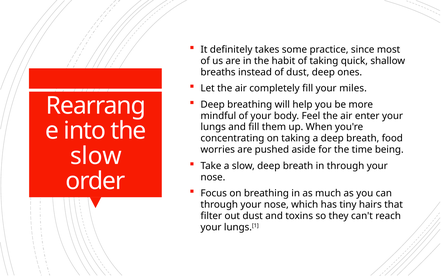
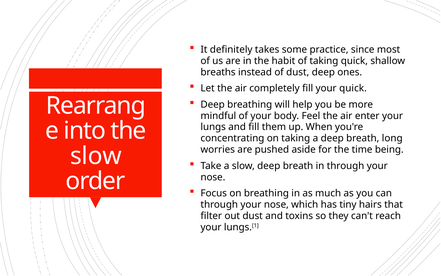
your miles: miles -> quick (353, 88)
food: food -> long (392, 138)
